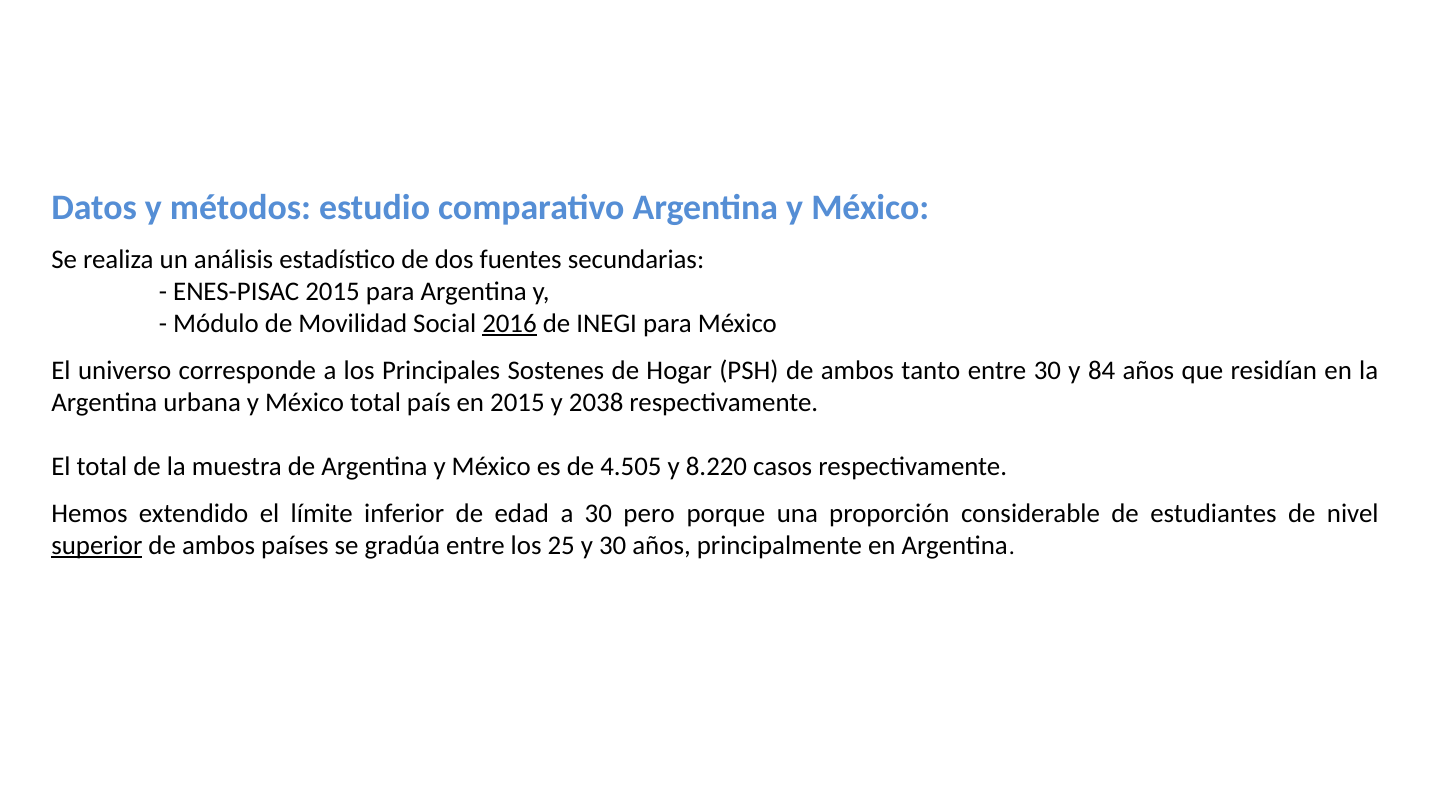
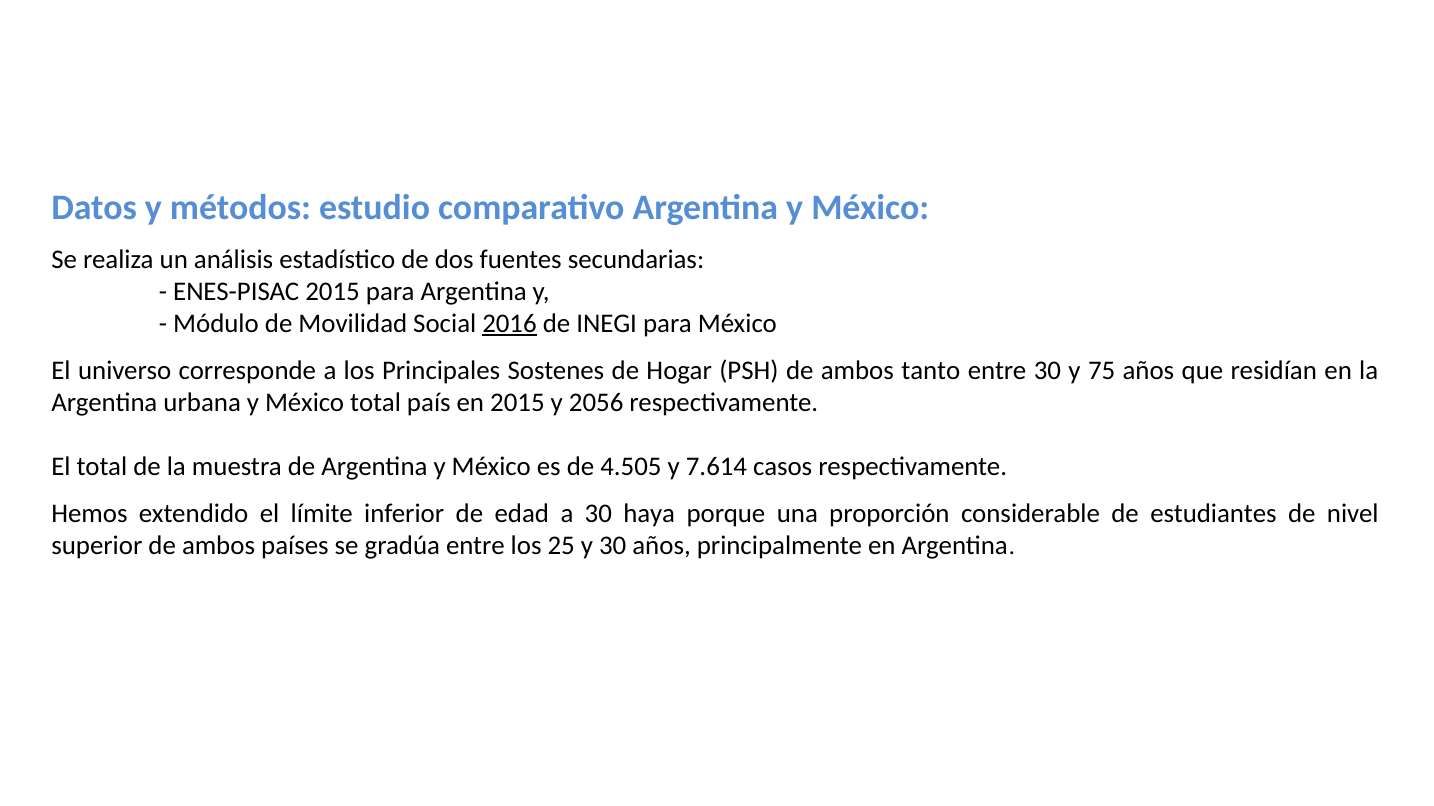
84: 84 -> 75 (1102, 370)
2038: 2038 -> 2056 (596, 403)
8.220: 8.220 -> 7.614 (716, 467)
pero: pero -> haya (649, 514)
superior underline: present -> none (97, 546)
